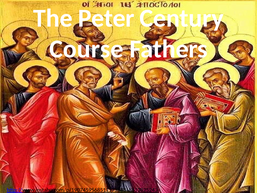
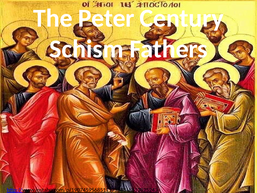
Course: Course -> Schism (86, 49)
